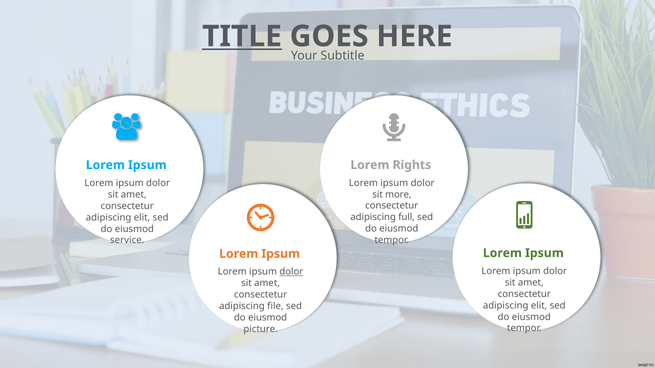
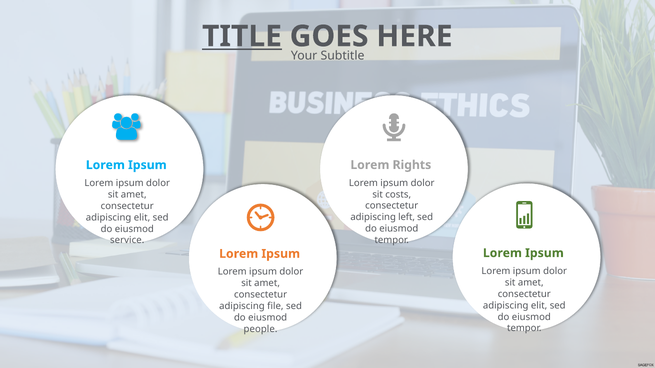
more: more -> costs (398, 195)
full: full -> left (407, 218)
dolor underline: present -> none (291, 272)
picture: picture -> people (261, 329)
